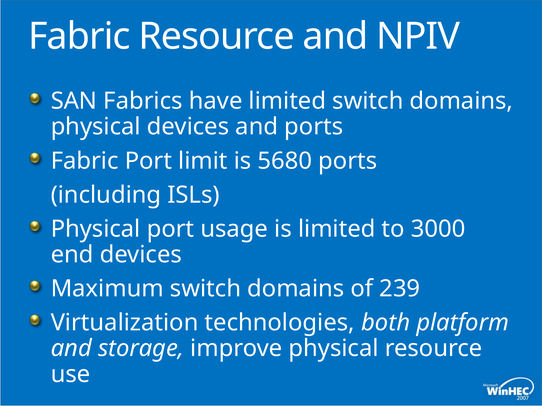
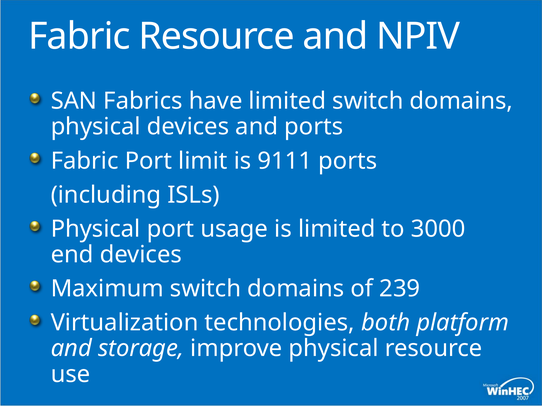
5680: 5680 -> 9111 (285, 161)
